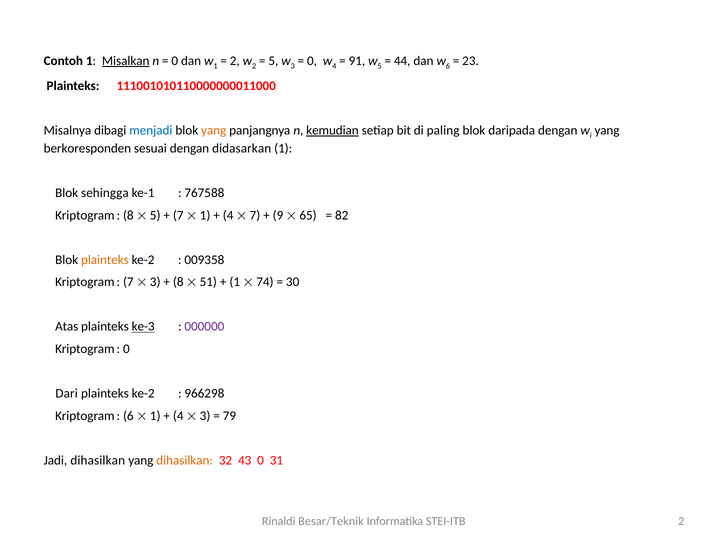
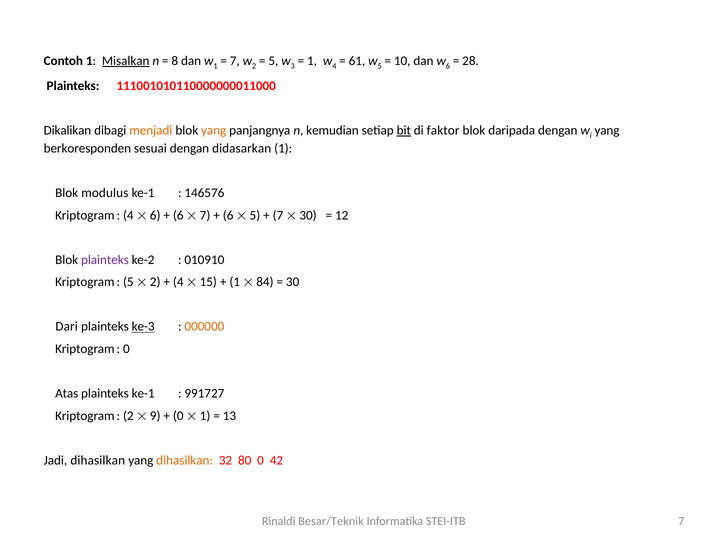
0: 0 -> 8 (175, 61)
2: 2 -> 7 (235, 61)
0: 0 -> 1 (312, 61)
91: 91 -> 61 (357, 61)
44: 44 -> 10 (402, 61)
23: 23 -> 28 (471, 61)
Misalnya: Misalnya -> Dikalikan (67, 130)
menjadi colour: blue -> orange (151, 130)
kemudian underline: present -> none (332, 130)
bit underline: none -> present (404, 130)
paling: paling -> faktor (443, 130)
sehingga: sehingga -> modulus (105, 193)
767588: 767588 -> 146576 (204, 193)
Kriptogram 8: 8 -> 4 (128, 215)
5: 5 -> 6 (155, 215)
7: 7 -> 6 (178, 215)
1: 1 -> 7 (205, 215)
4: 4 -> 6 (228, 215)
7: 7 -> 5 (255, 215)
9: 9 -> 7 (278, 215)
65: 65 -> 30 (308, 215)
82: 82 -> 12 (342, 215)
plainteks colour: orange -> purple (105, 260)
009358: 009358 -> 010910 (204, 260)
Kriptogram 7: 7 -> 5 (128, 282)
3: 3 -> 2 (155, 282)
8: 8 -> 4 (178, 282)
51: 51 -> 15 (208, 282)
74: 74 -> 84 (265, 282)
Atas: Atas -> Dari (67, 327)
000000 colour: purple -> orange (204, 327)
Dari: Dari -> Atas (67, 393)
ke-2: ke-2 -> ke-1 (143, 393)
966298: 966298 -> 991727 (204, 393)
Kriptogram 6: 6 -> 2 (128, 416)
1: 1 -> 9 (155, 416)
4: 4 -> 0 (178, 416)
3: 3 -> 1 (205, 416)
79: 79 -> 13 (229, 416)
43: 43 -> 80 (245, 460)
31: 31 -> 42 (276, 460)
STEI-ITB 2: 2 -> 7 (681, 521)
